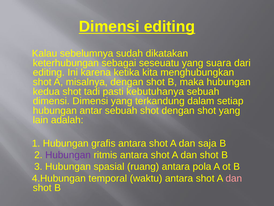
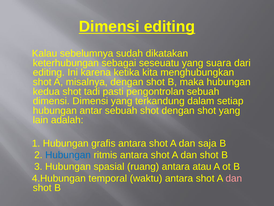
kebutuhanya: kebutuhanya -> pengontrolan (155, 91)
Hubungan colour: purple -> blue (68, 155)
pola: pola -> atau (202, 166)
